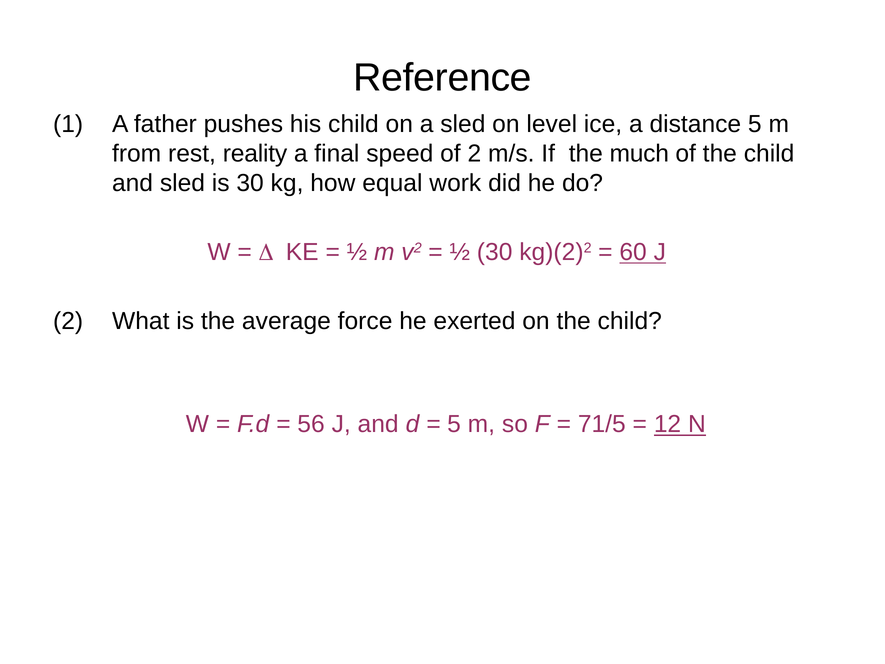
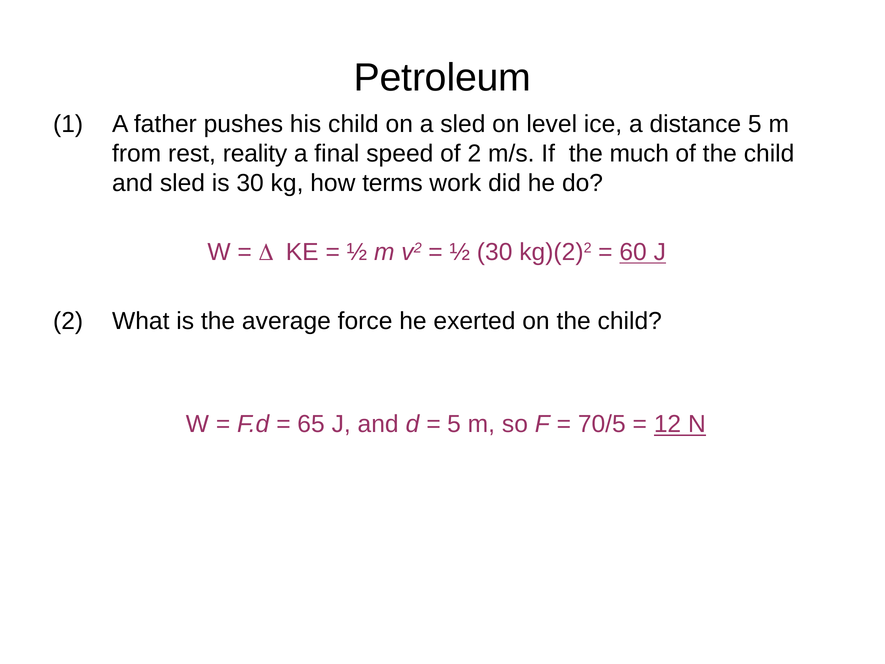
Reference: Reference -> Petroleum (443, 78)
equal: equal -> terms (393, 183)
56: 56 -> 65 (311, 424)
71/5: 71/5 -> 70/5 (602, 424)
